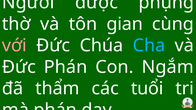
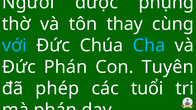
gian: gian -> thay (125, 24)
với colour: pink -> light blue (14, 46)
Ngắm: Ngắm -> Tuyên (168, 67)
thẩm: thẩm -> phép (57, 89)
